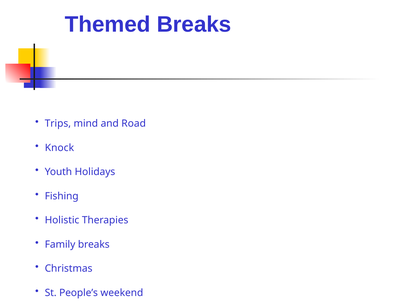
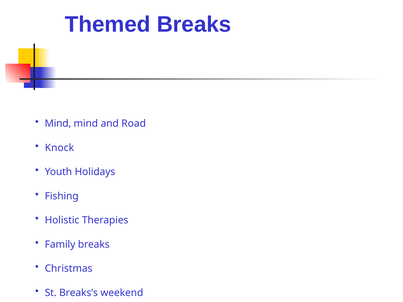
Trips: Trips -> Mind (58, 124)
People’s: People’s -> Breaks’s (79, 293)
